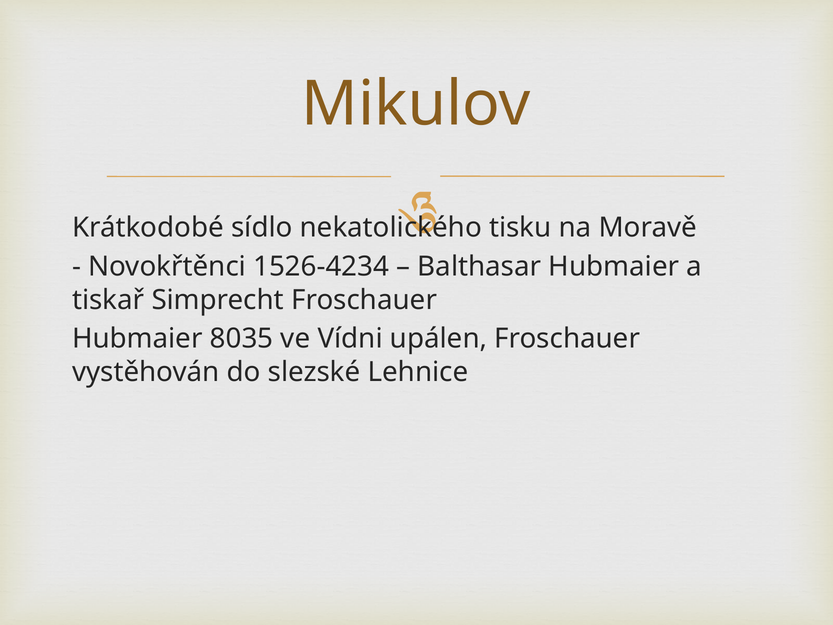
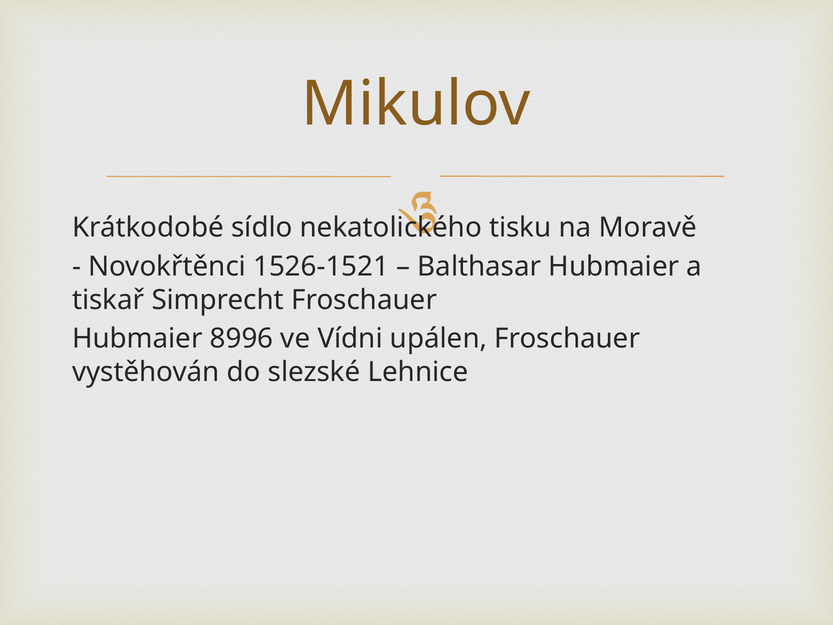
1526-4234: 1526-4234 -> 1526-1521 (321, 266)
8035: 8035 -> 8996 (242, 339)
